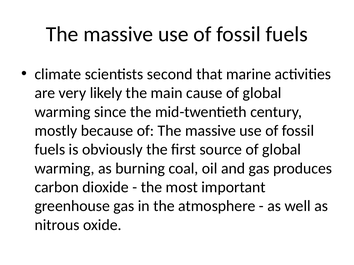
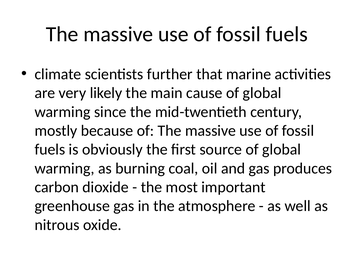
second: second -> further (170, 74)
